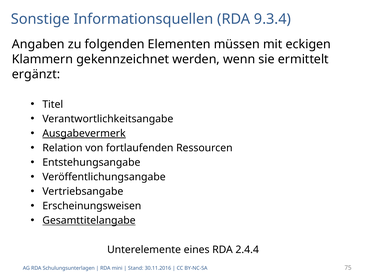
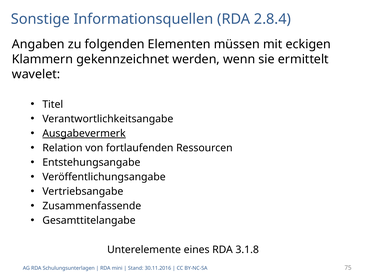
9.3.4: 9.3.4 -> 2.8.4 (272, 19)
ergänzt: ergänzt -> wavelet (36, 74)
Erscheinungsweisen: Erscheinungsweisen -> Zusammenfassende (92, 206)
Gesamttitelangabe underline: present -> none (89, 221)
2.4.4: 2.4.4 -> 3.1.8 (247, 250)
